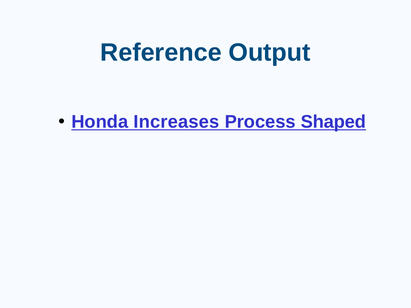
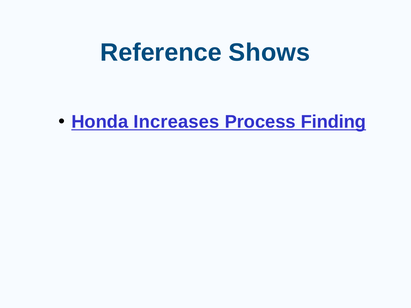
Output: Output -> Shows (269, 52)
Shaped: Shaped -> Finding (333, 122)
